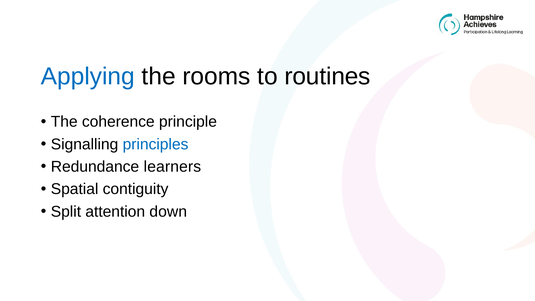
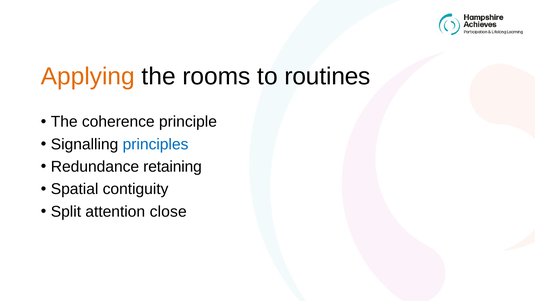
Applying colour: blue -> orange (88, 76)
learners: learners -> retaining (173, 167)
down: down -> close (168, 212)
